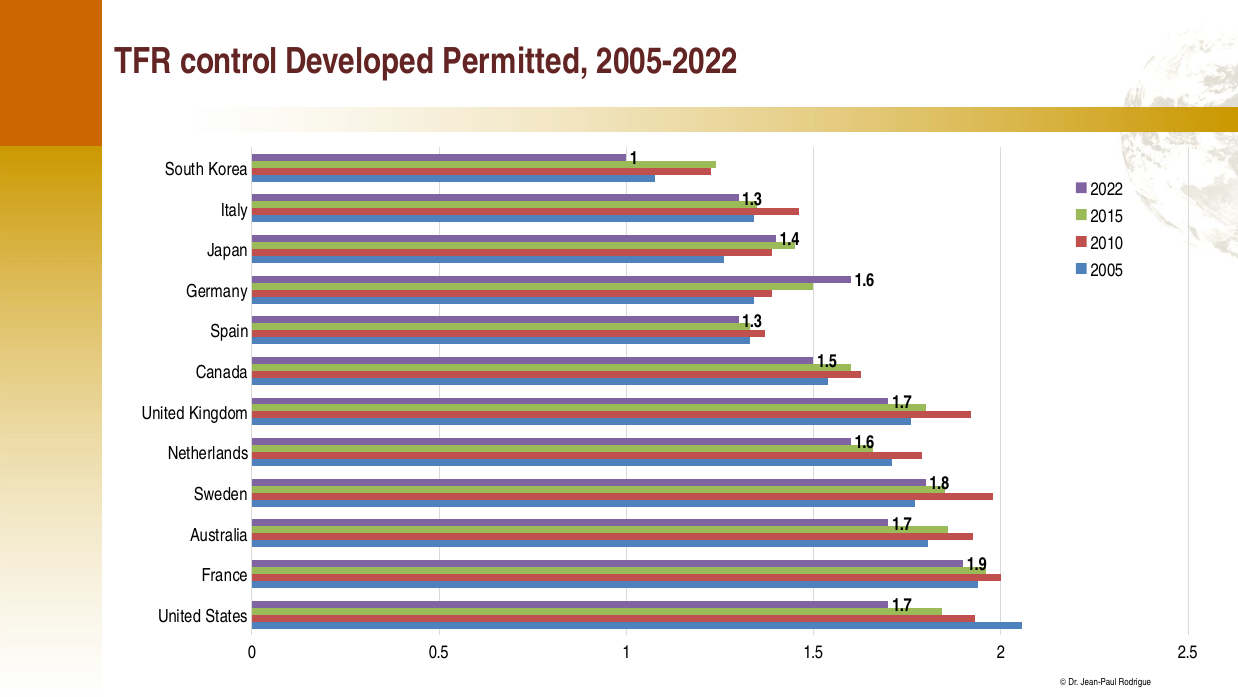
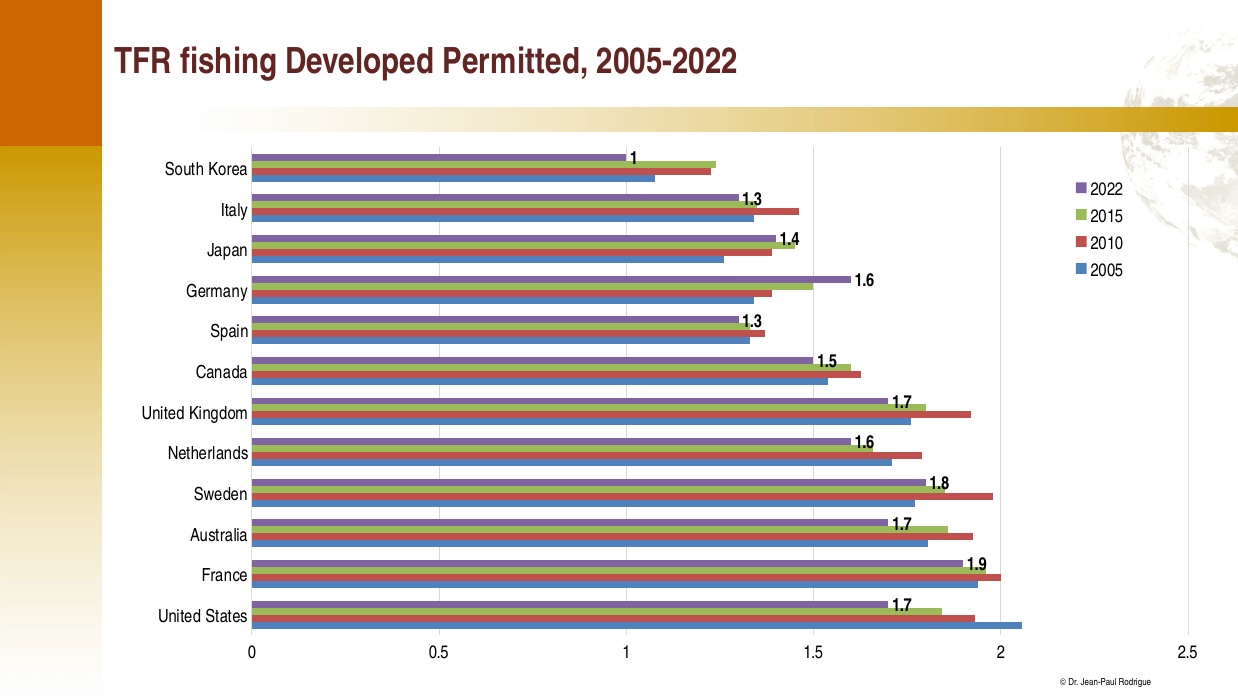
control: control -> fishing (229, 61)
